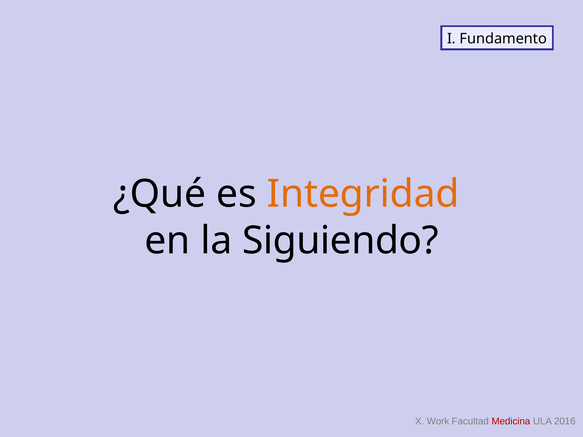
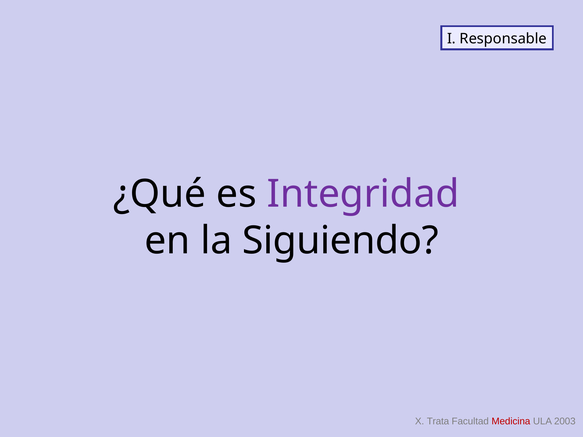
Fundamento: Fundamento -> Responsable (503, 39)
Integridad colour: orange -> purple (363, 194)
Work: Work -> Trata (438, 422)
2016: 2016 -> 2003 (565, 422)
